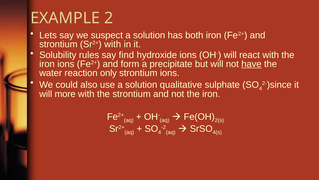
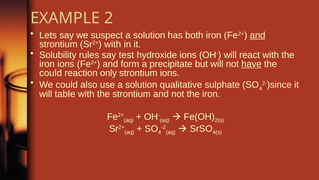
and underline: none -> present (258, 35)
find: find -> test (126, 55)
water: water -> could (51, 73)
more: more -> table (65, 94)
